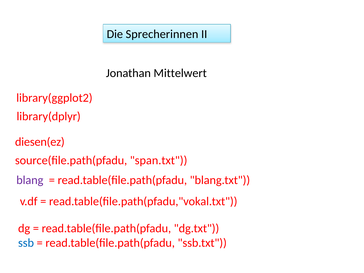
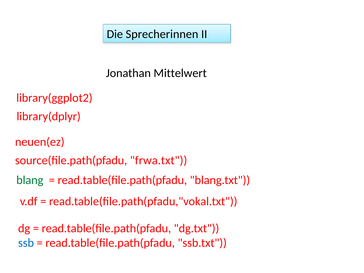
diesen(ez: diesen(ez -> neuen(ez (40, 142)
span.txt: span.txt -> frwa.txt (159, 160)
blang colour: purple -> green (30, 180)
